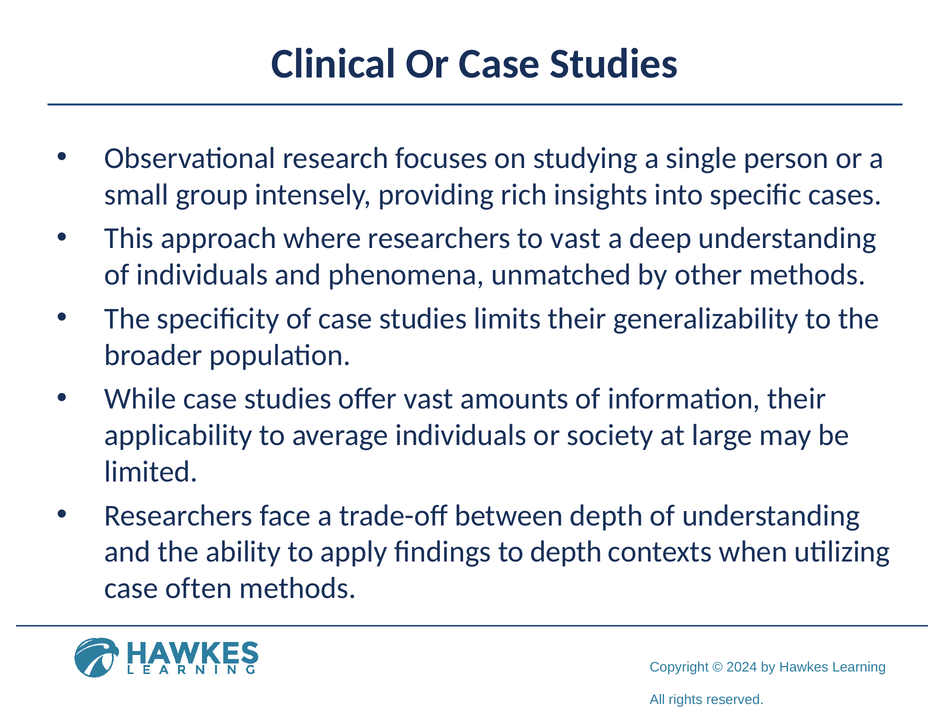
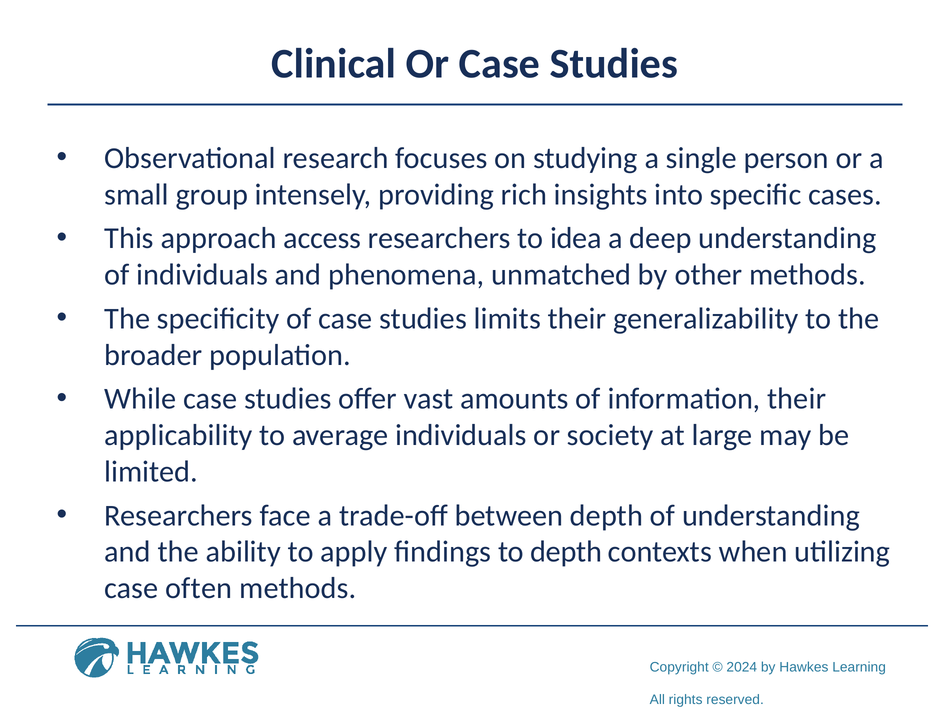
where: where -> access (322, 238)
to vast: vast -> idea (576, 238)
